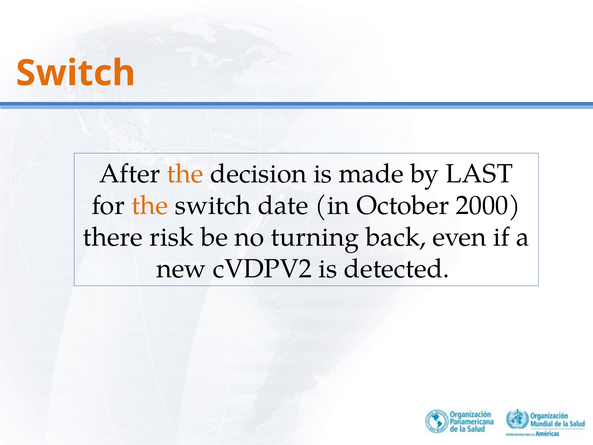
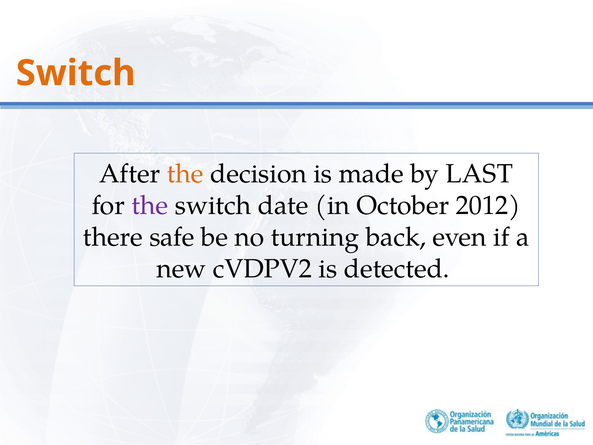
the colour: orange -> purple (150, 205)
2000: 2000 -> 2012 (488, 205)
risk: risk -> safe (172, 237)
